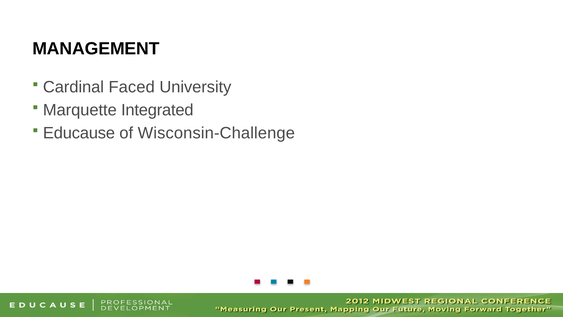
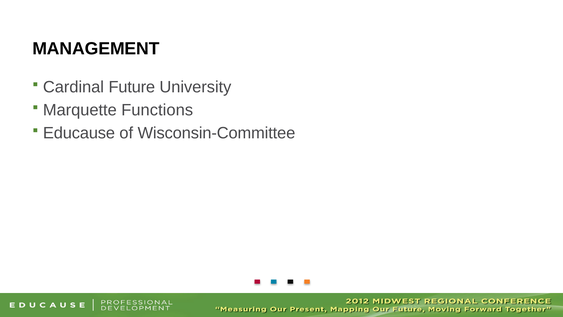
Faced: Faced -> Future (132, 87)
Integrated: Integrated -> Functions (157, 110)
Wisconsin-Challenge: Wisconsin-Challenge -> Wisconsin-Committee (216, 133)
